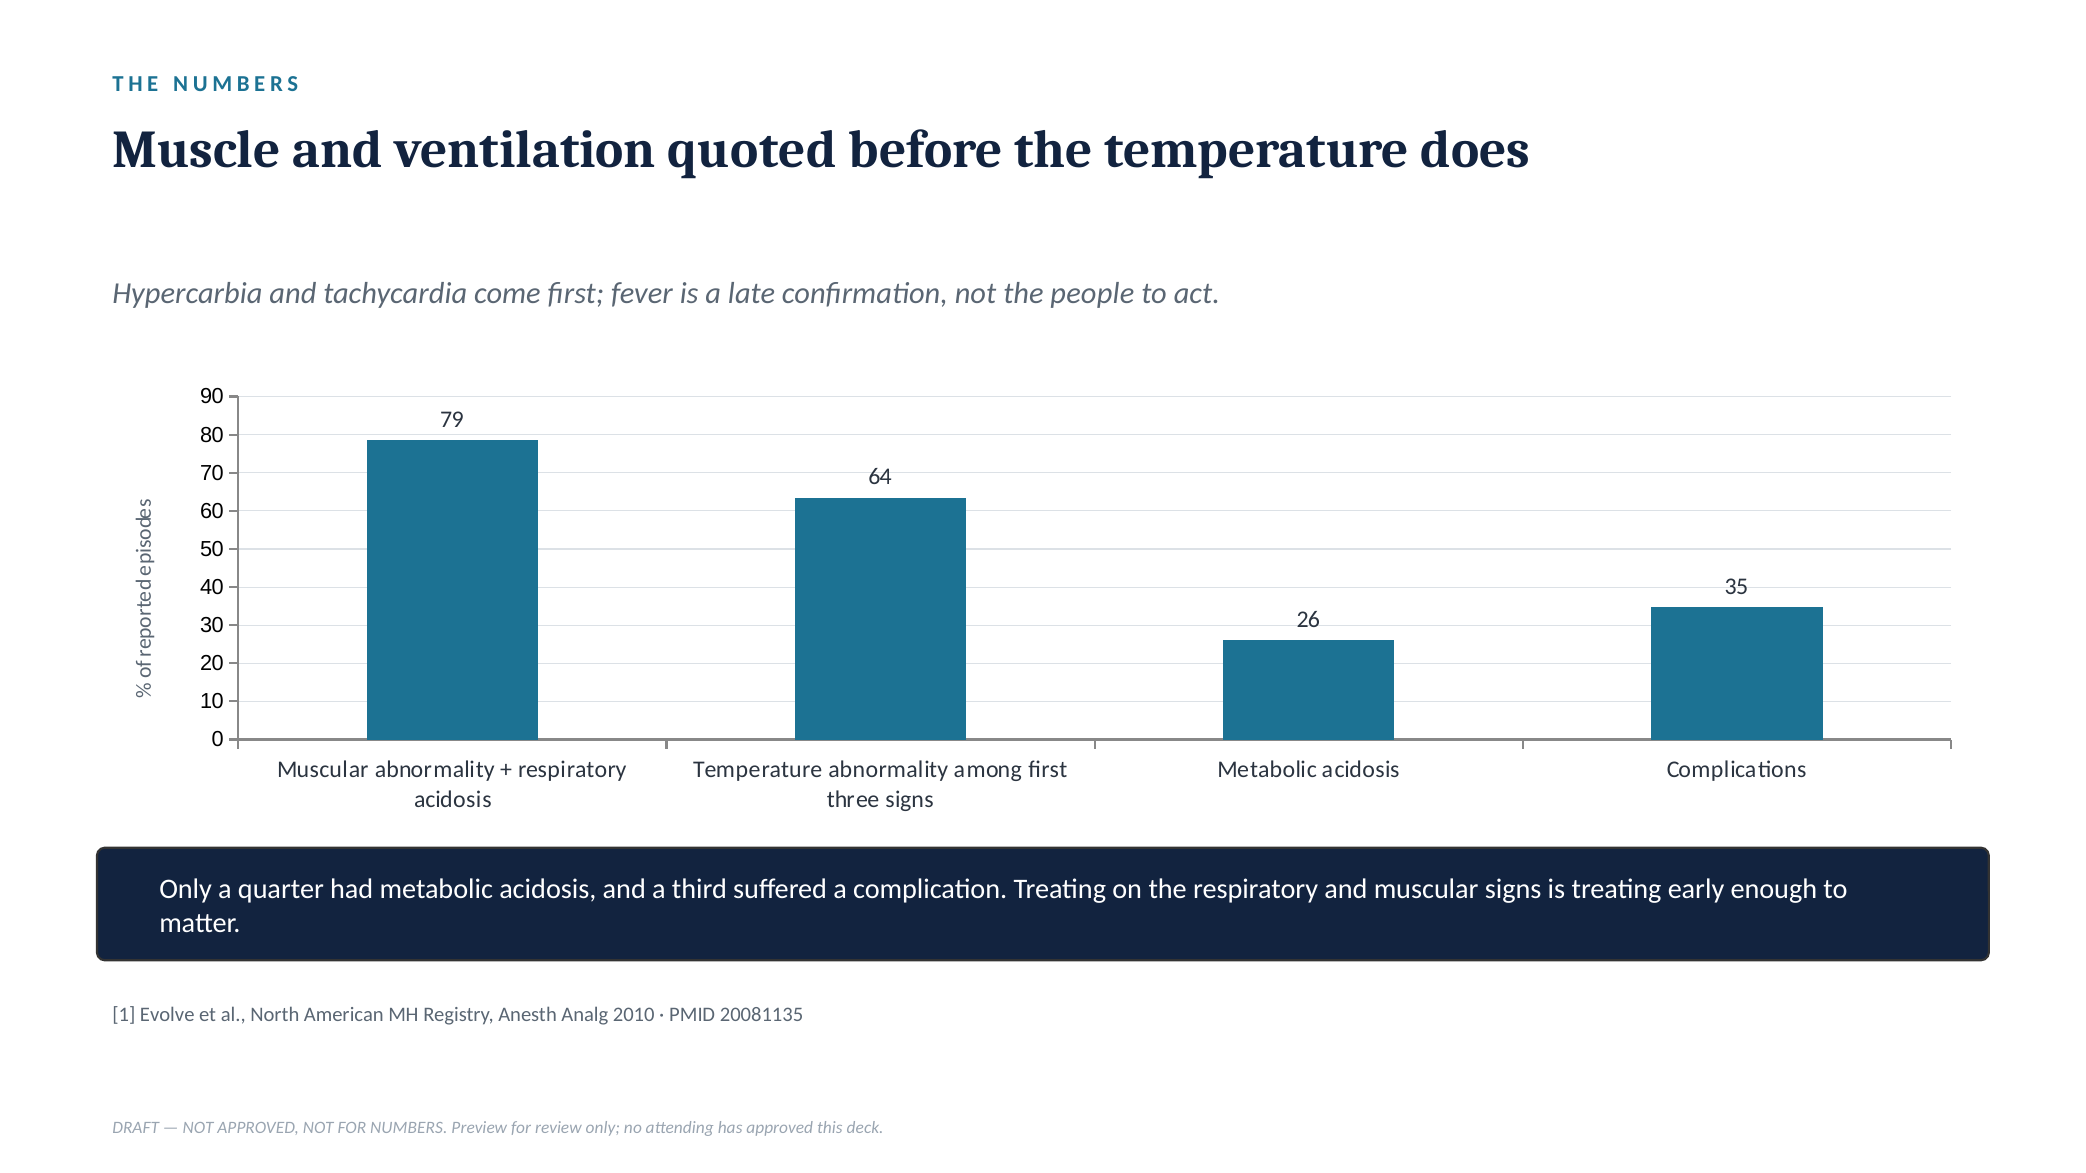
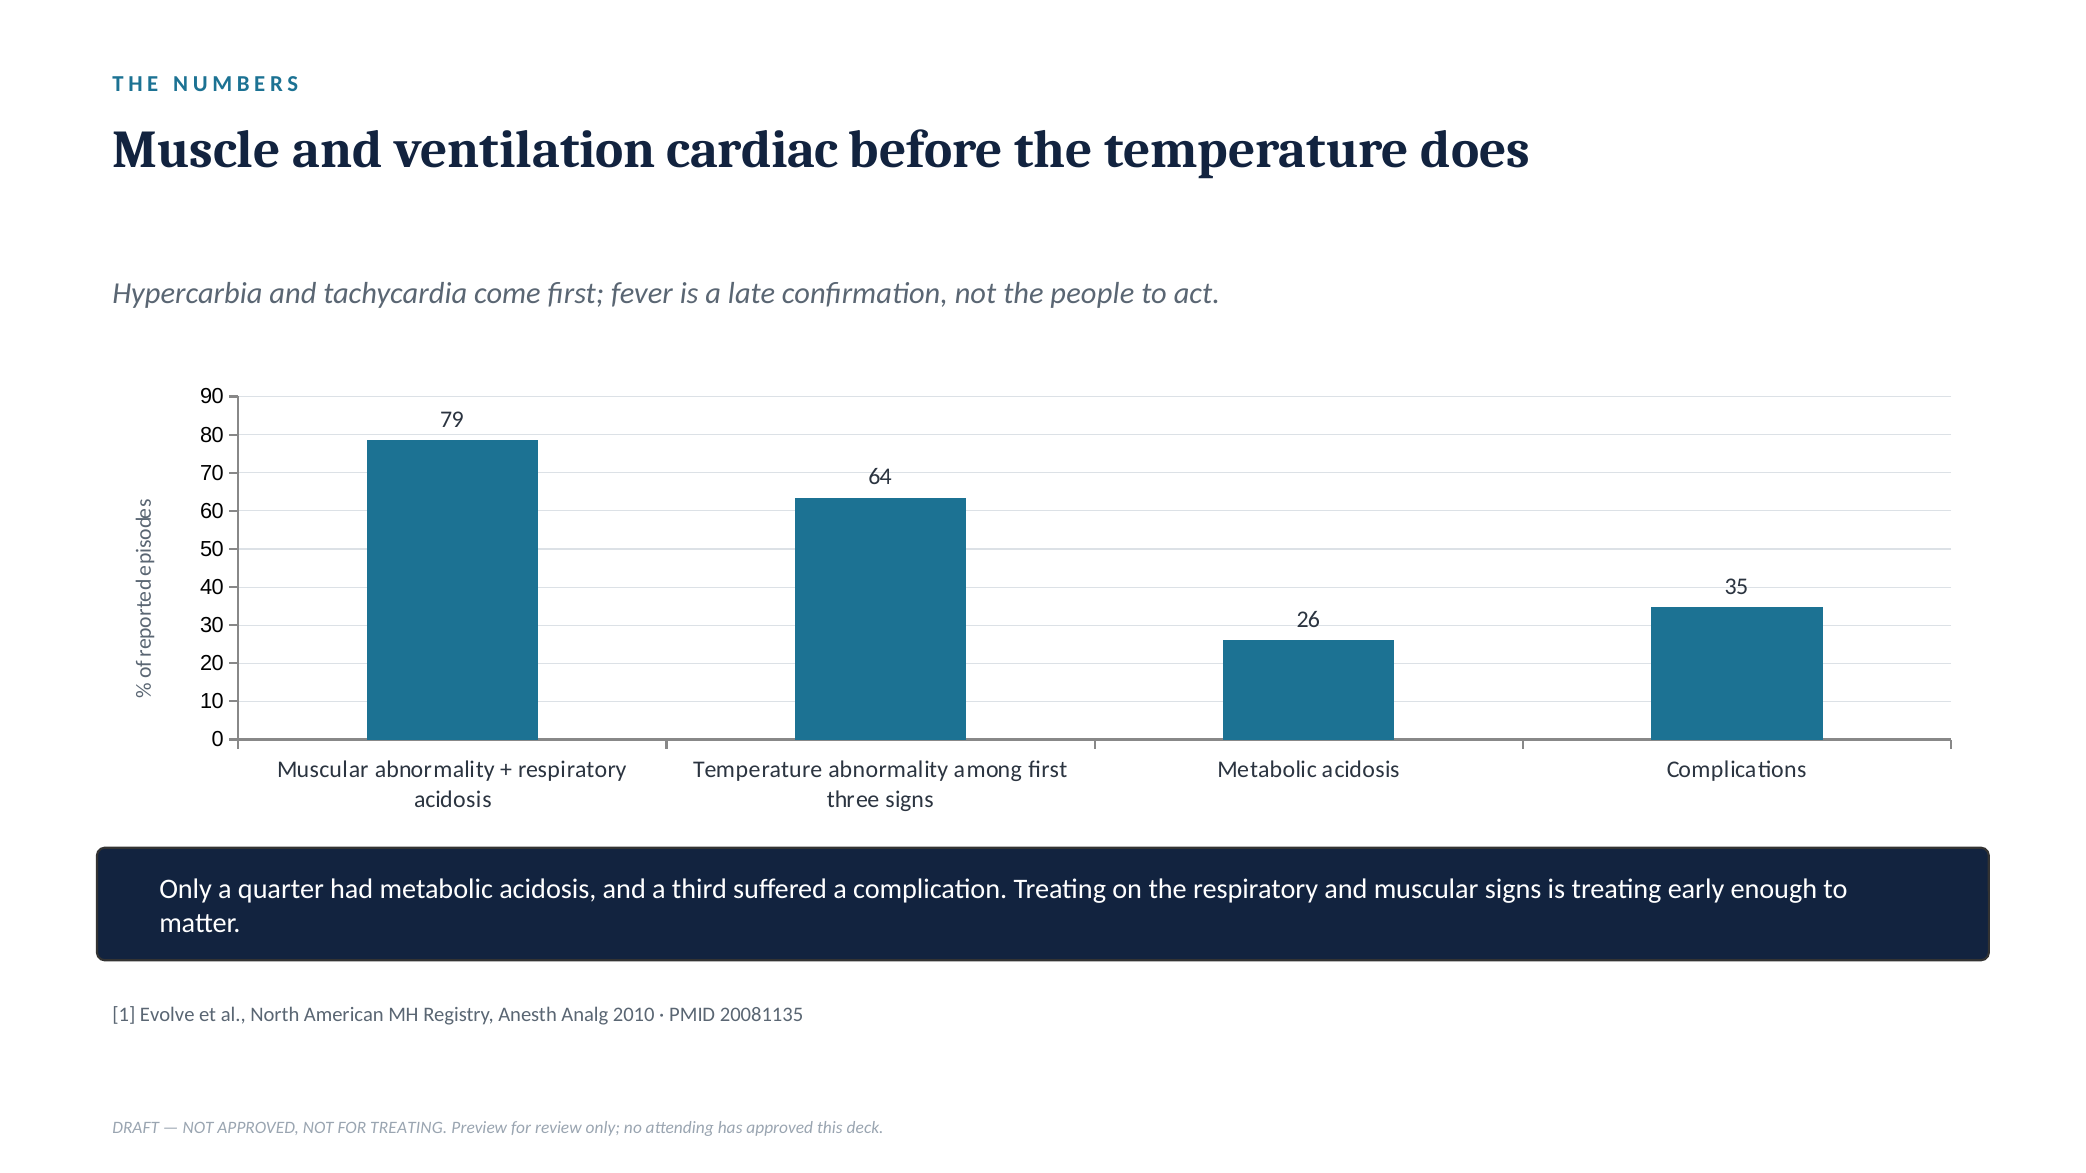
quoted: quoted -> cardiac (753, 150)
FOR NUMBERS: NUMBERS -> TREATING (409, 1128)
